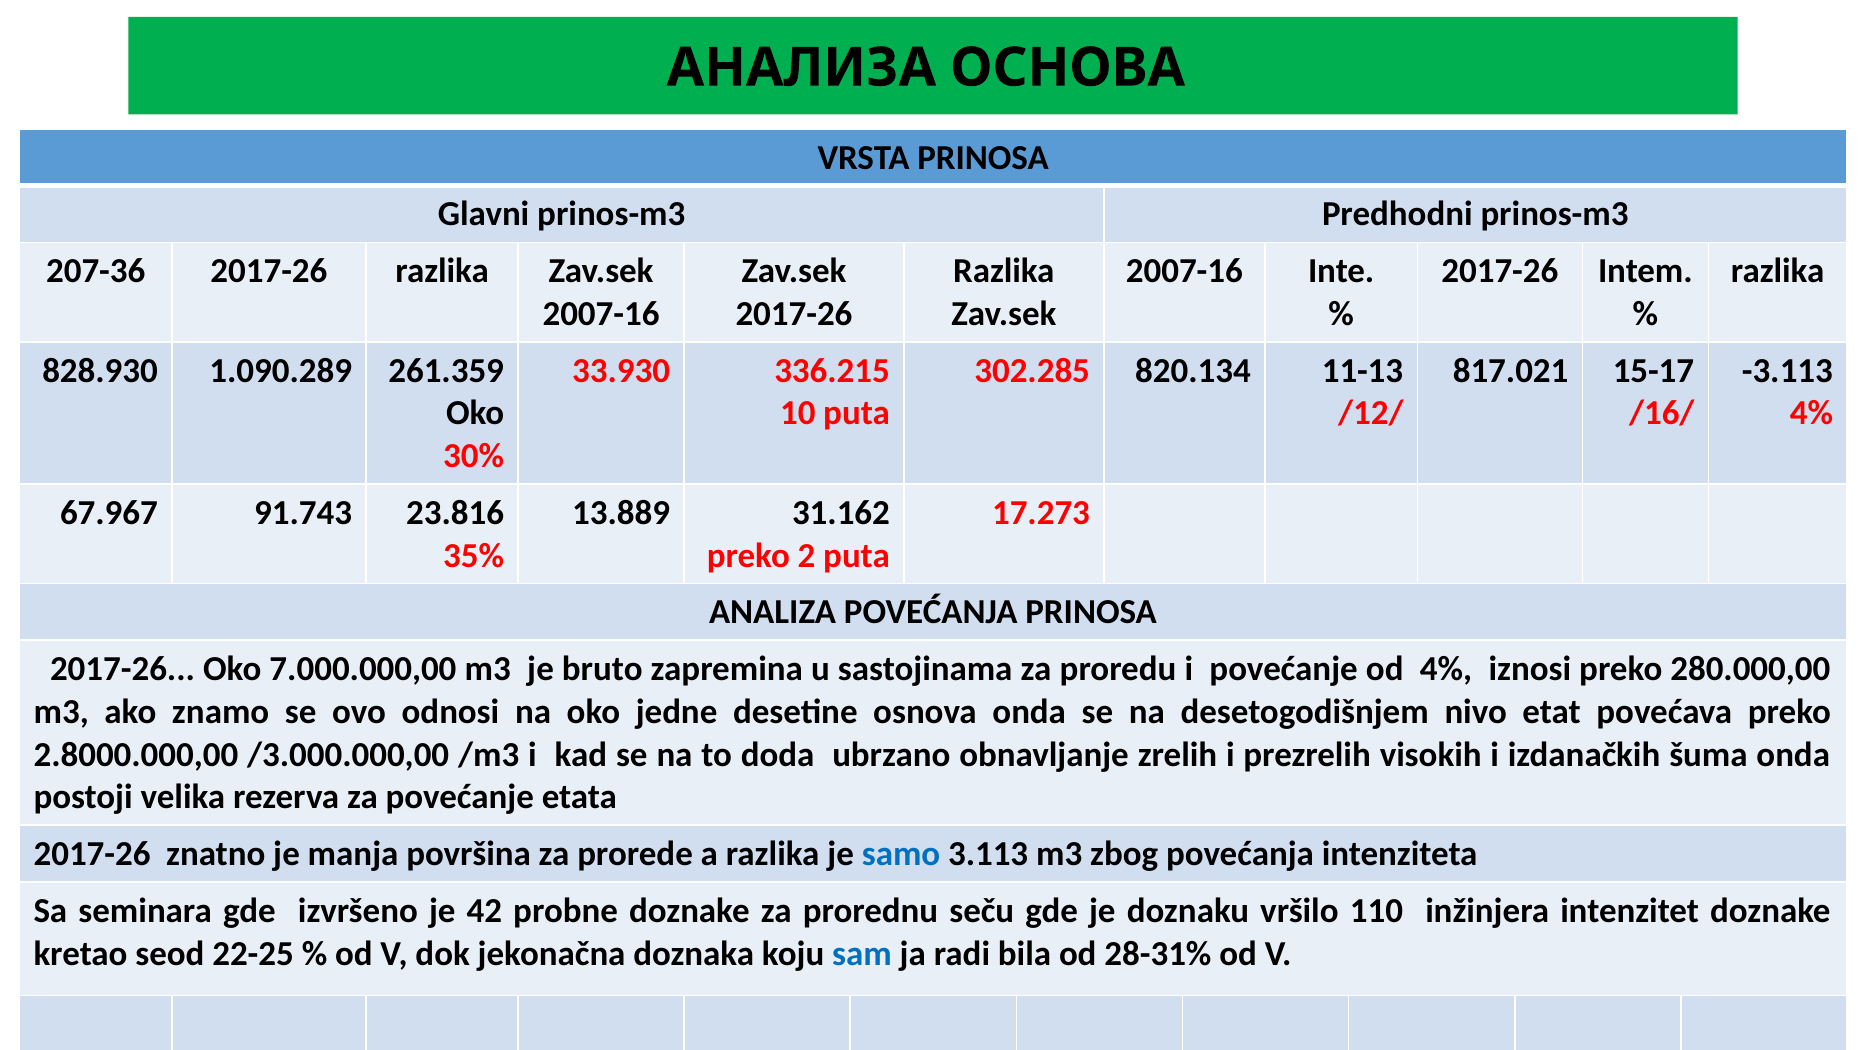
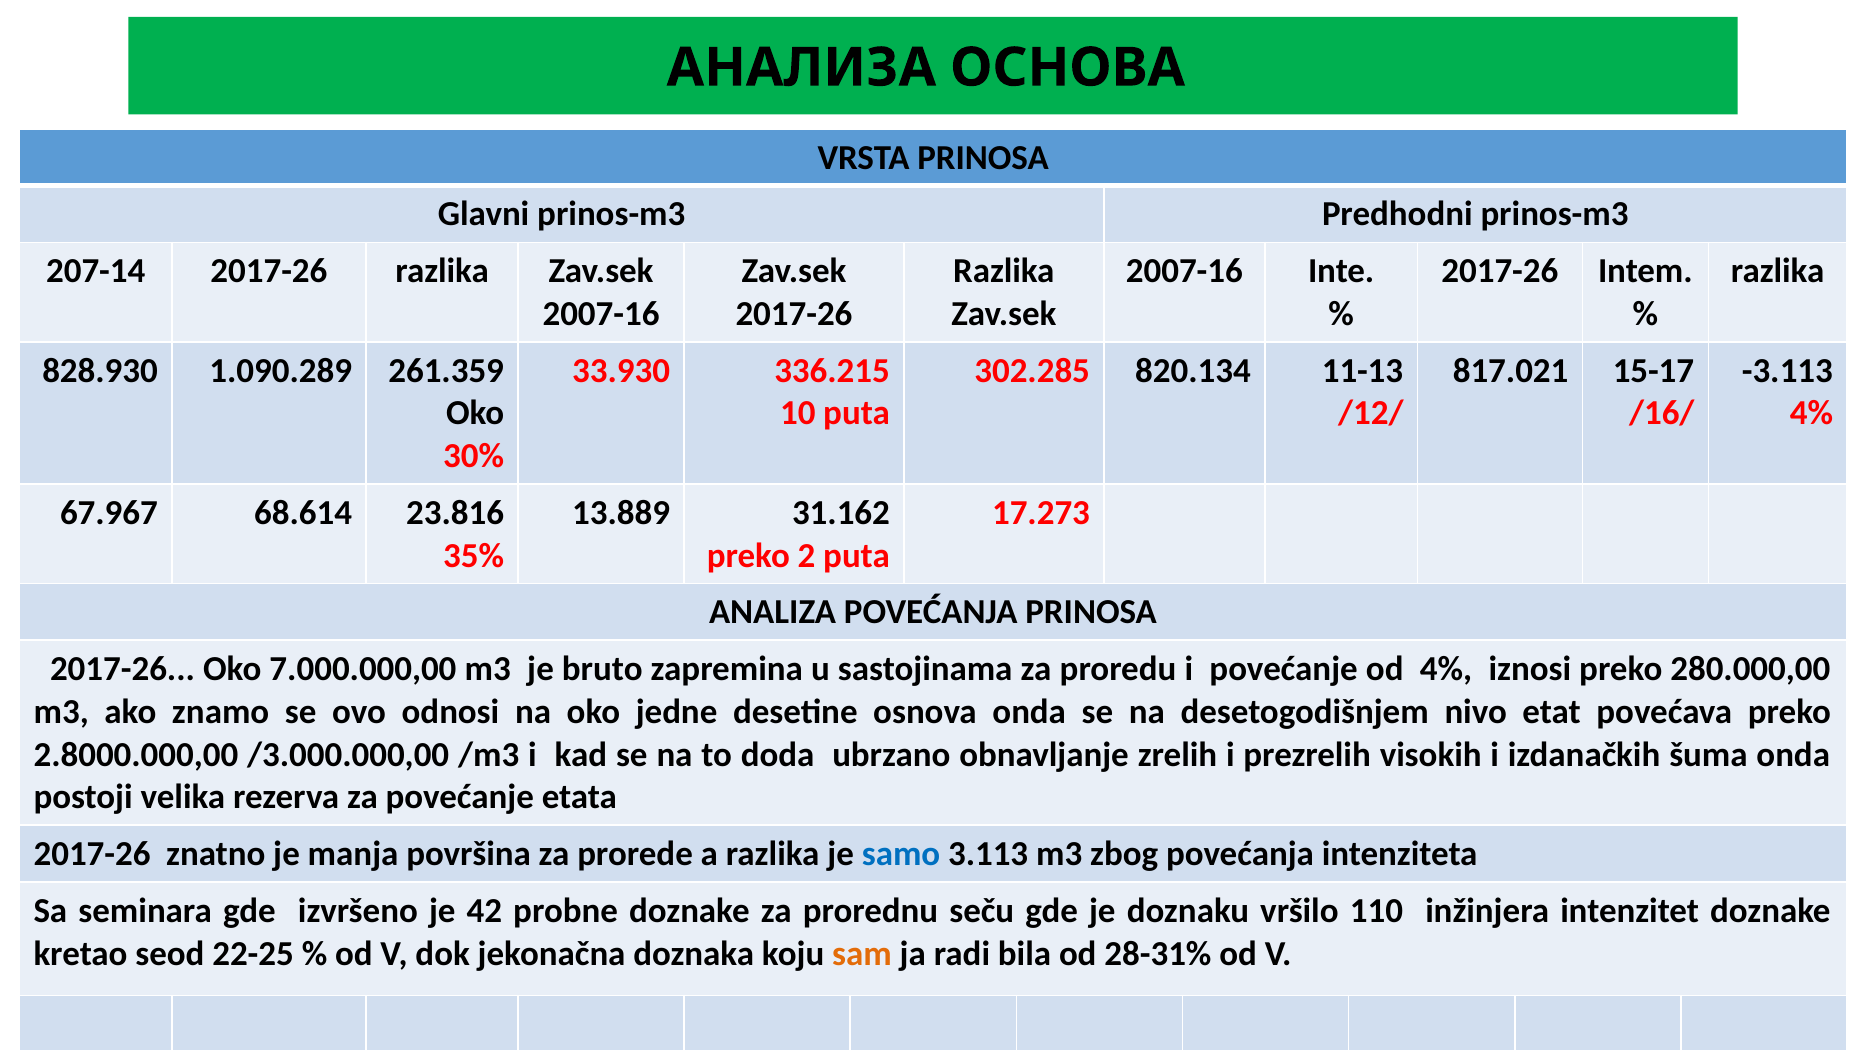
207-36: 207-36 -> 207-14 (96, 271)
91.743: 91.743 -> 68.614 (303, 513)
sam colour: blue -> orange (862, 953)
